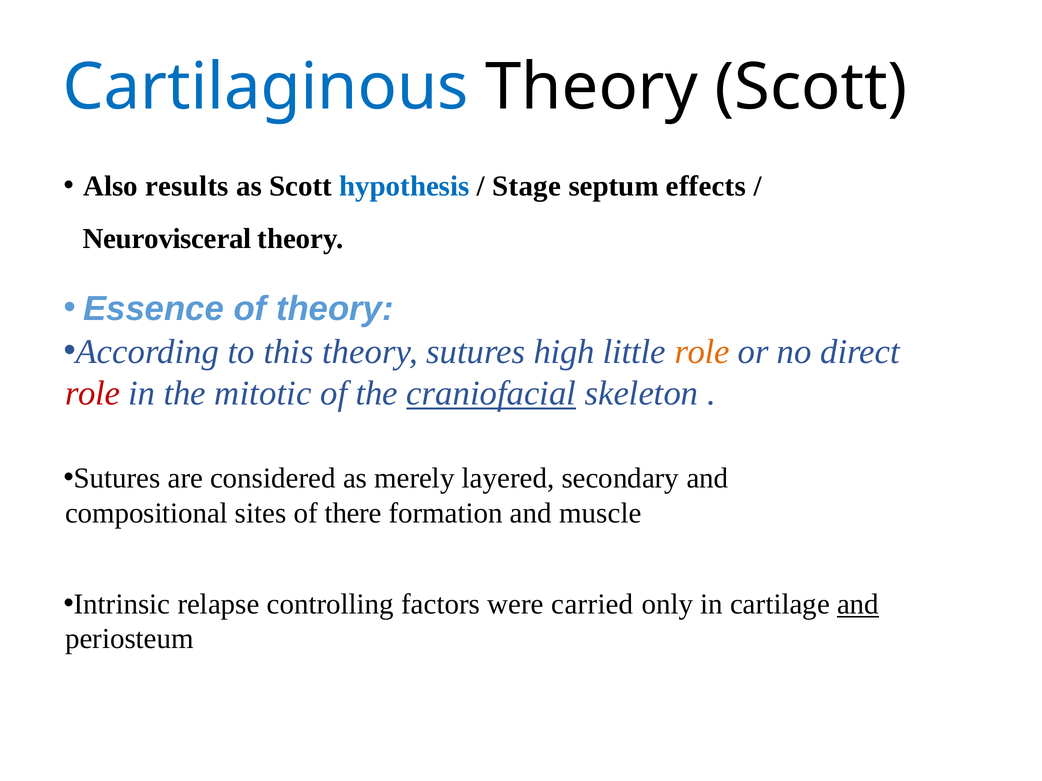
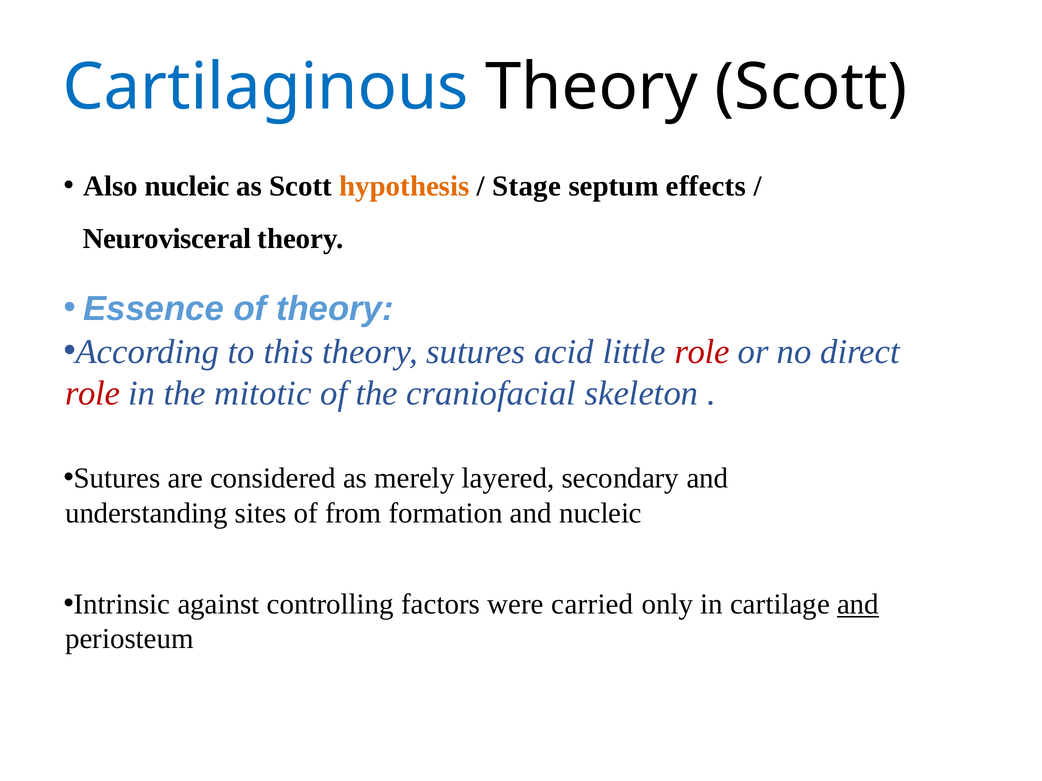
Also results: results -> nucleic (187, 187)
hypothesis colour: blue -> orange (404, 187)
high: high -> acid (564, 352)
role colour: orange -> red (702, 352)
craniofacial underline: present -> none (491, 394)
compositional: compositional -> understanding (146, 513)
there: there -> from (353, 513)
and muscle: muscle -> nucleic (601, 513)
relapse: relapse -> against (218, 605)
